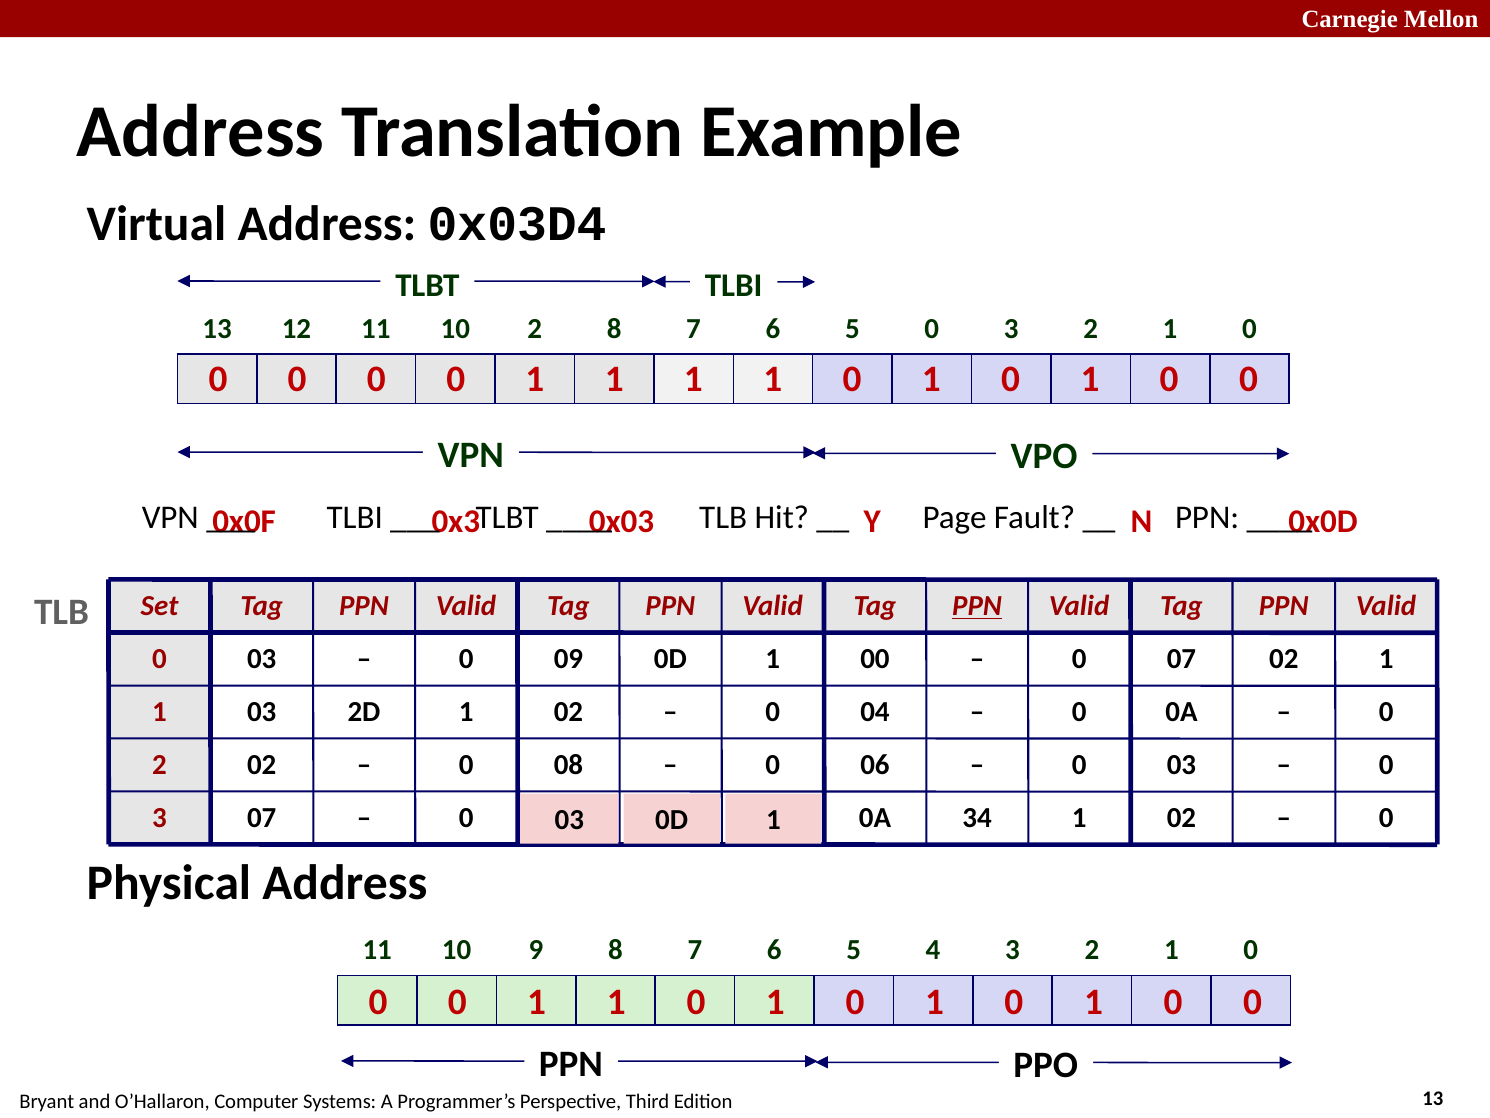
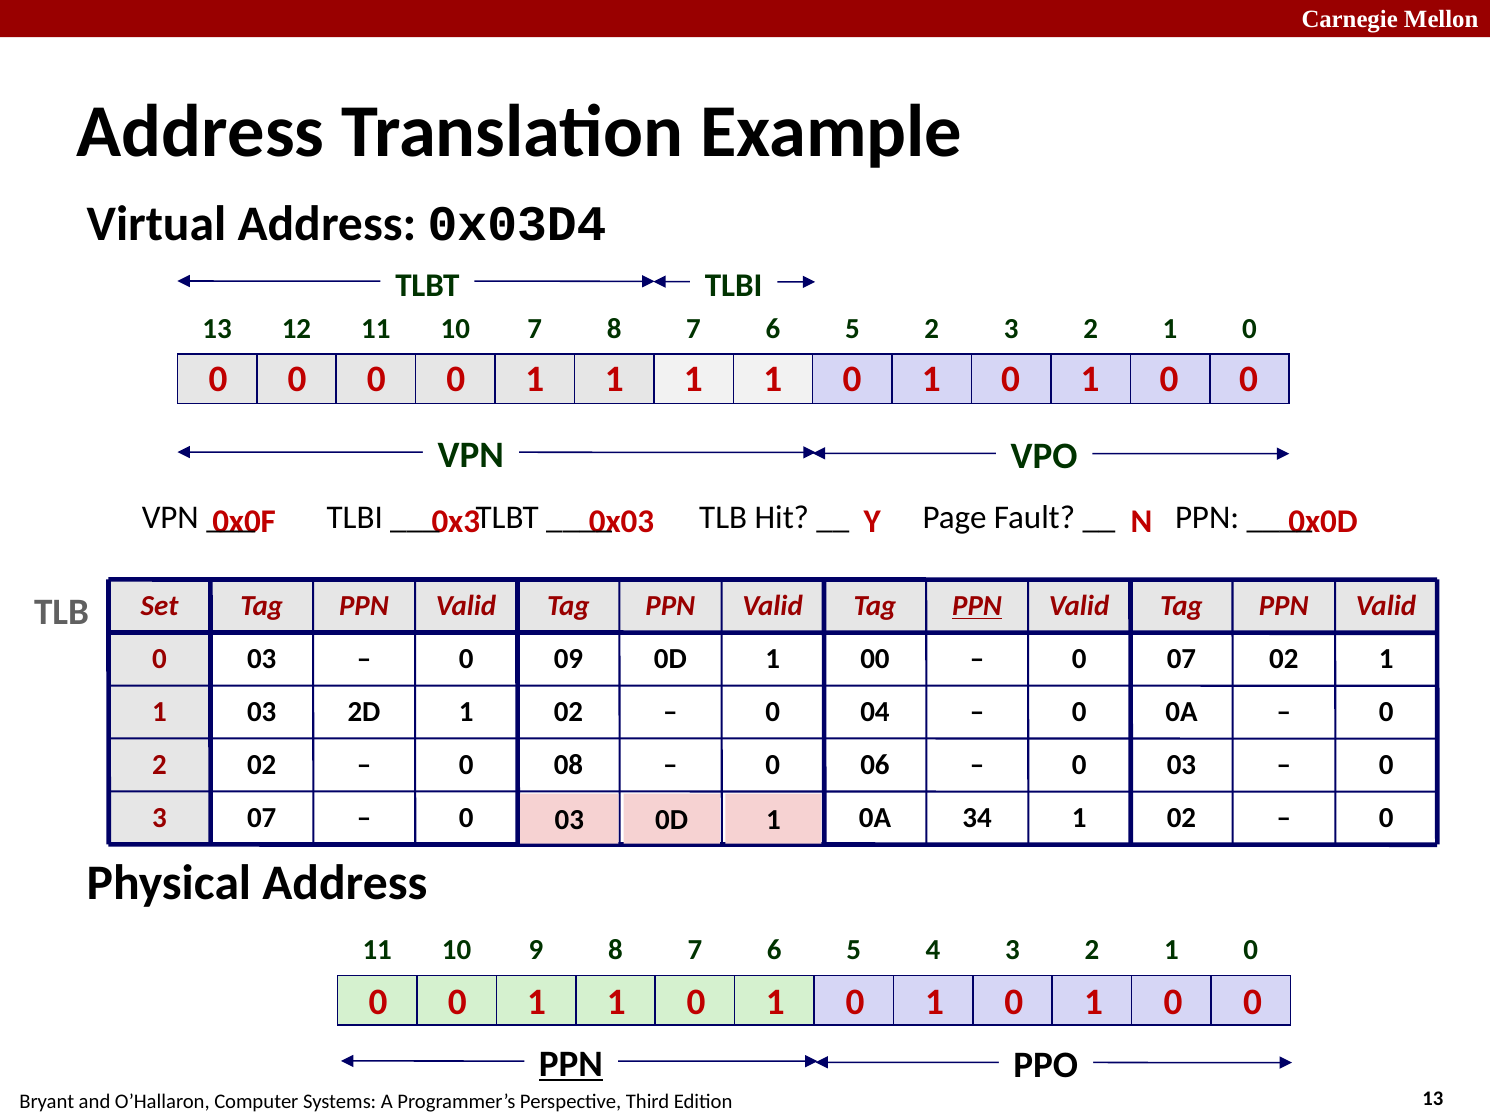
10 2: 2 -> 7 (535, 329)
5 0: 0 -> 2 (932, 329)
PPN underline: none -> present (571, 1063)
